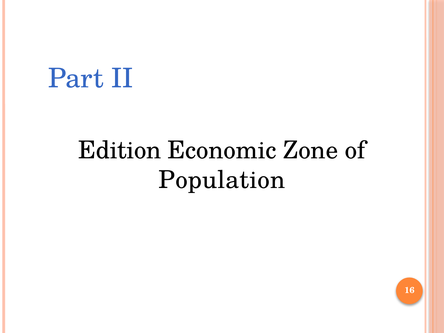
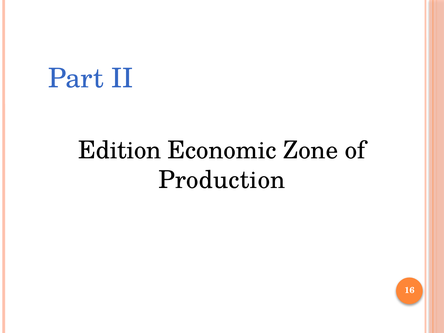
Population: Population -> Production (222, 180)
